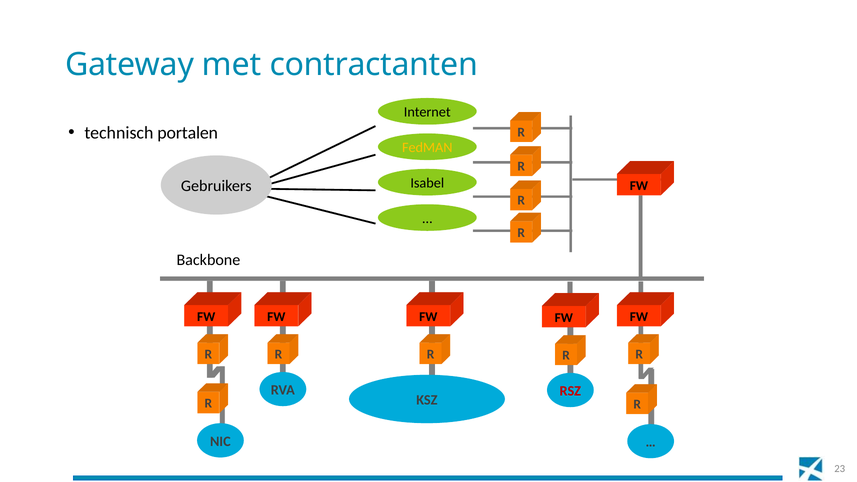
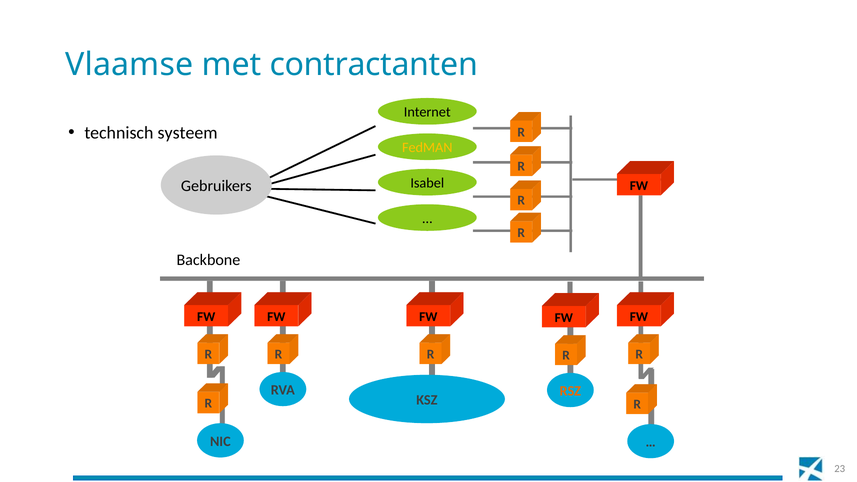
Gateway: Gateway -> Vlaamse (129, 64)
portalen: portalen -> systeem (188, 133)
RSZ colour: red -> orange (570, 391)
